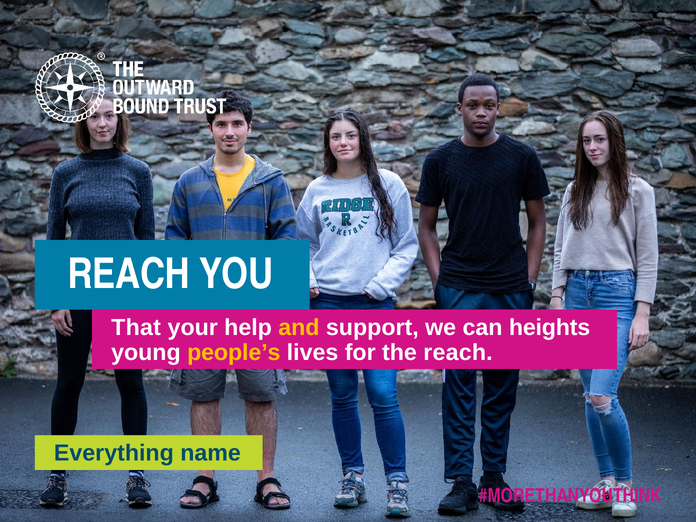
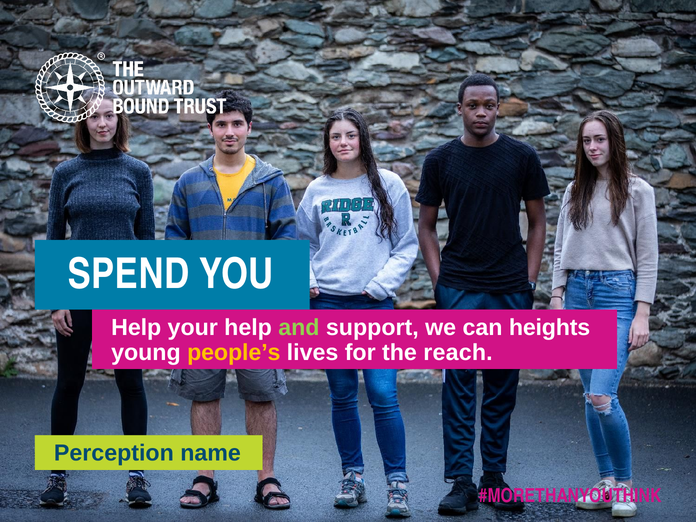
REACH: REACH -> SPEND (128, 274)
That: That -> Help (136, 327)
and colour: yellow -> light green (299, 327)
Everything: Everything -> Perception (114, 453)
